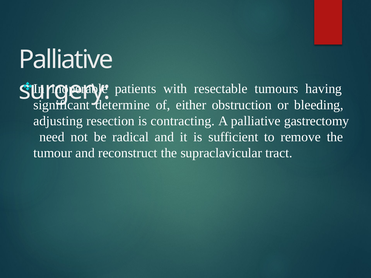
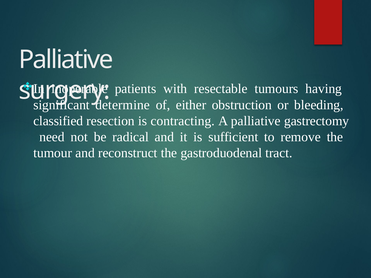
adjusting: adjusting -> classified (58, 121)
supraclavicular: supraclavicular -> gastroduodenal (221, 153)
